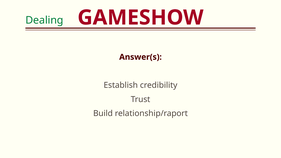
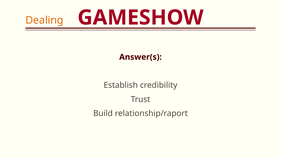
Dealing colour: green -> orange (44, 20)
